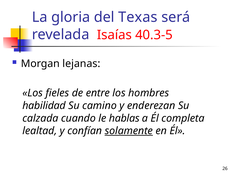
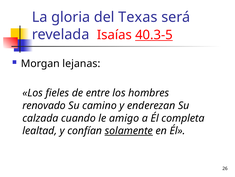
40.3-5 underline: none -> present (154, 35)
habilidad: habilidad -> renovado (44, 105)
hablas: hablas -> amigo (124, 118)
